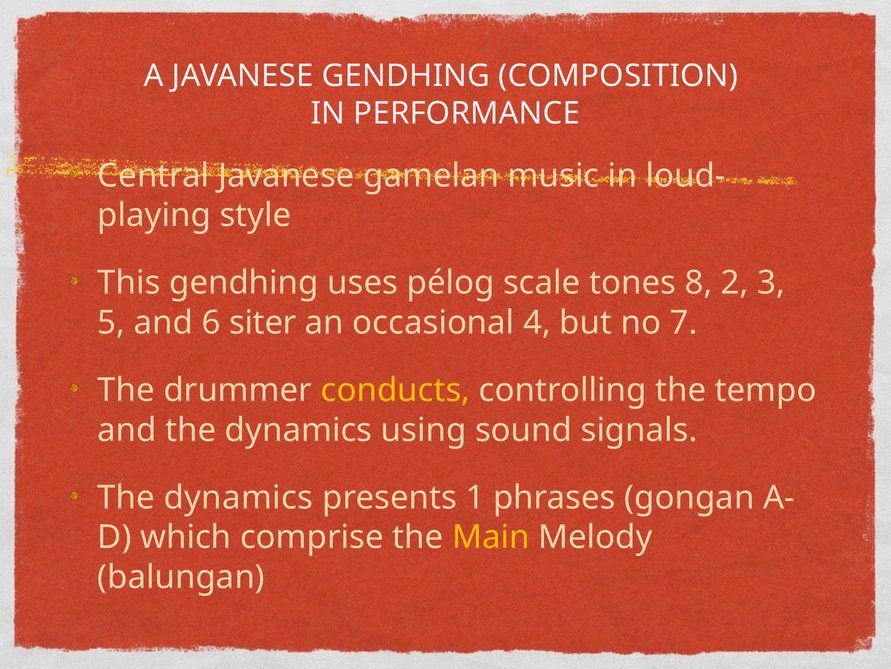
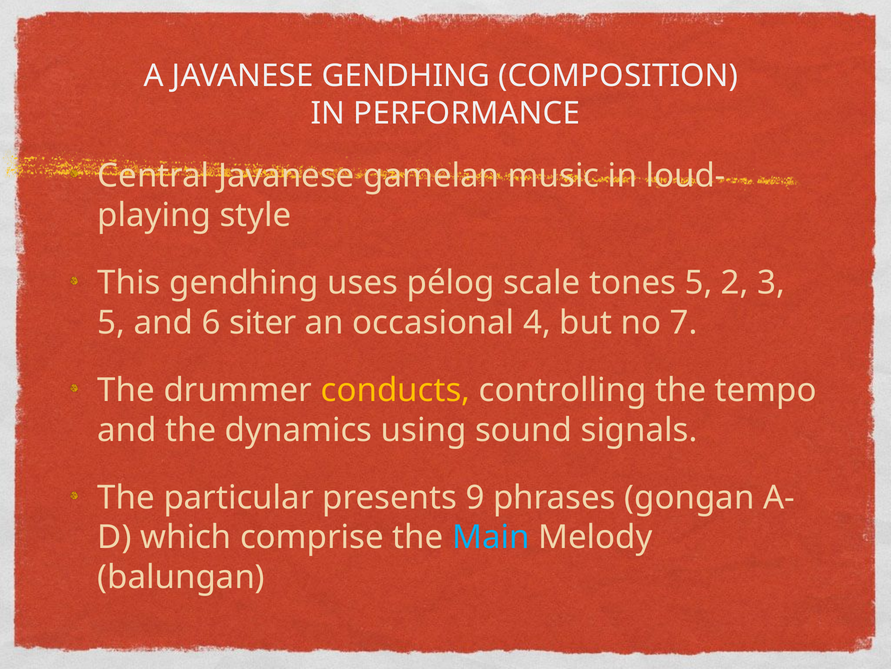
tones 8: 8 -> 5 (698, 283)
dynamics: dynamics -> particular (239, 497)
1: 1 -> 9 (475, 497)
Main colour: yellow -> light blue (491, 537)
